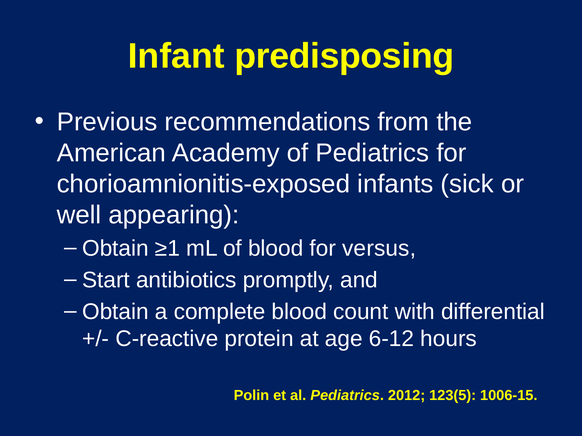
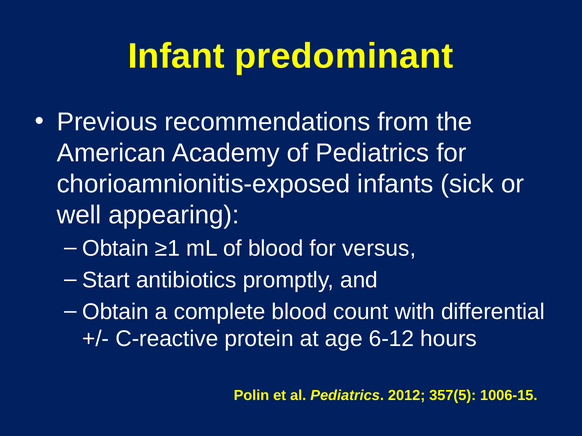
predisposing: predisposing -> predominant (344, 56)
123(5: 123(5 -> 357(5 (453, 396)
